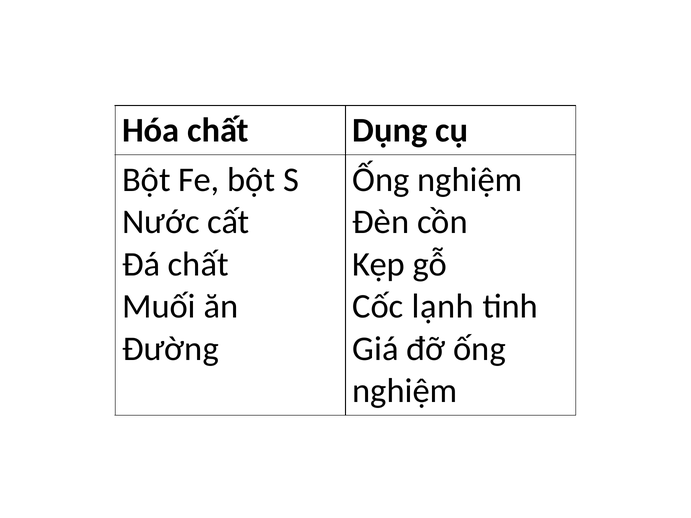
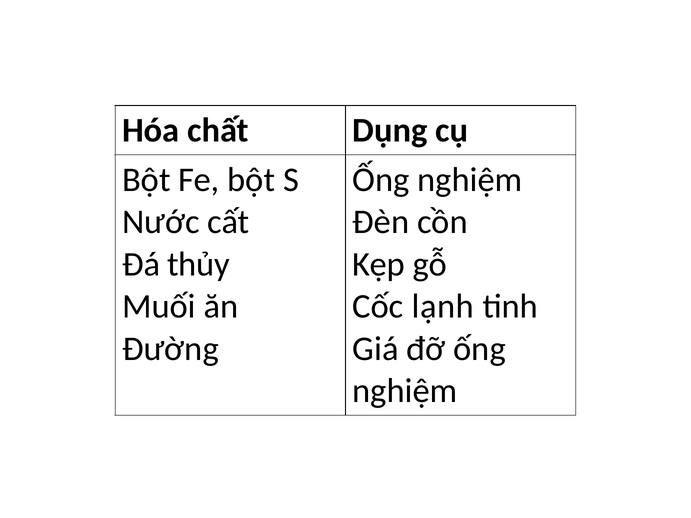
Đá chất: chất -> thủy (198, 264)
